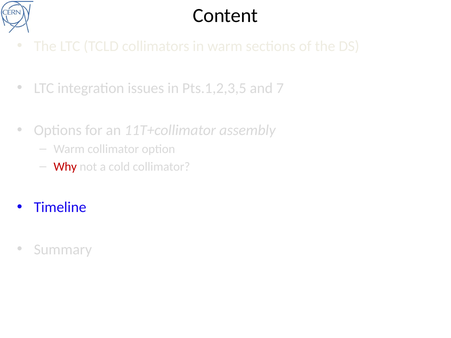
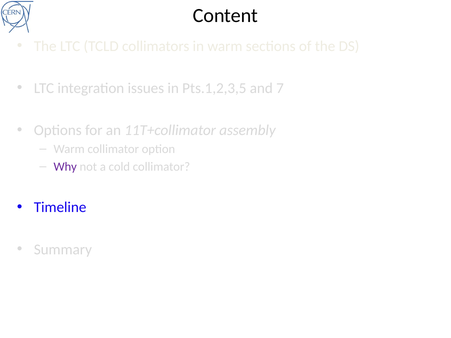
Why colour: red -> purple (65, 167)
